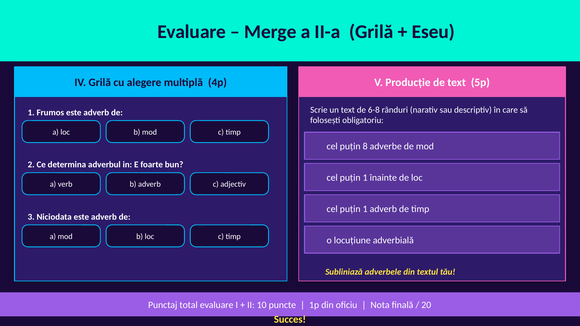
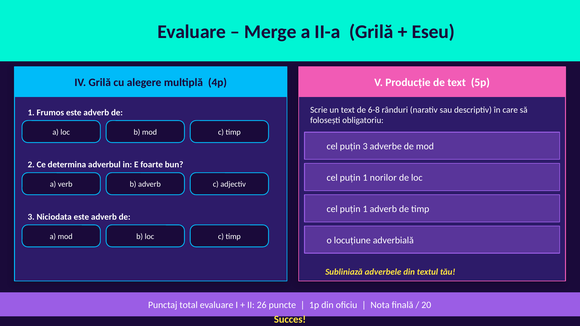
puțin 8: 8 -> 3 (365, 147)
înainte: înainte -> norilor (383, 178)
10: 10 -> 26 (262, 305)
